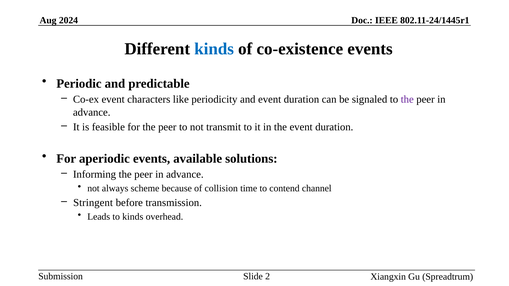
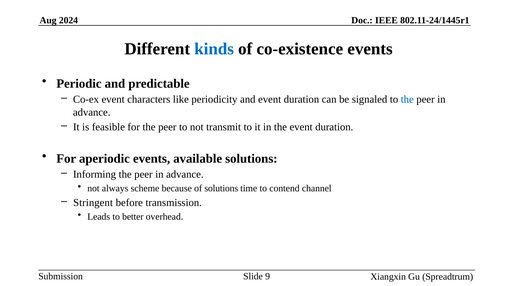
the colour: purple -> blue (407, 100)
of collision: collision -> solutions (221, 189)
to kinds: kinds -> better (133, 217)
2: 2 -> 9 (268, 277)
